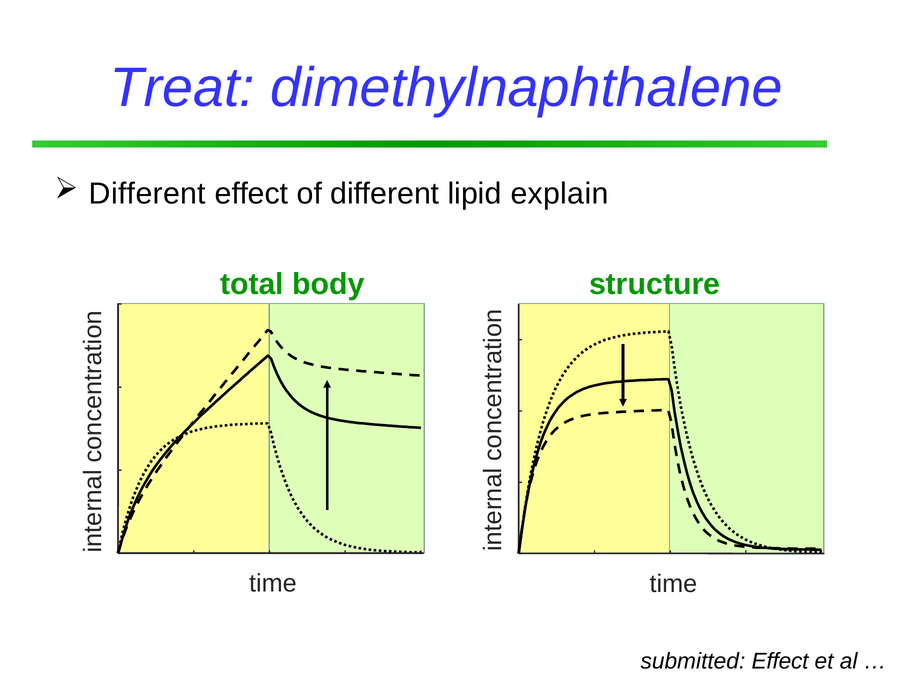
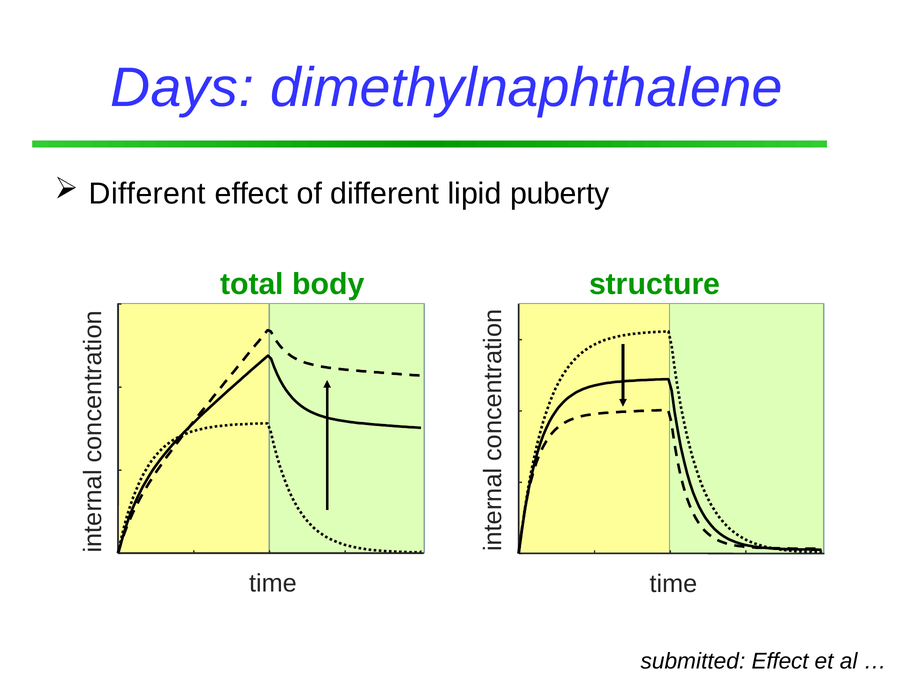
Treat: Treat -> Days (182, 88)
explain: explain -> puberty (560, 194)
